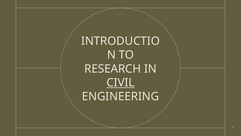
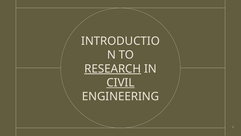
RESEARCH underline: none -> present (113, 69)
